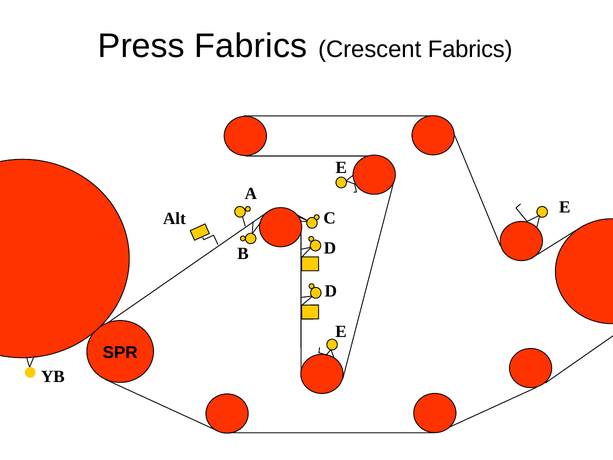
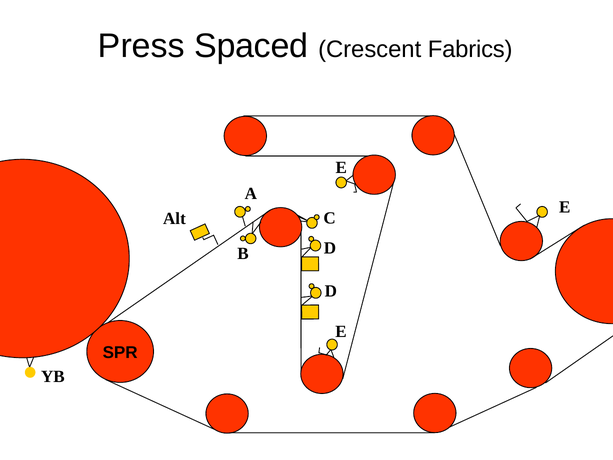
Press Fabrics: Fabrics -> Spaced (251, 46)
